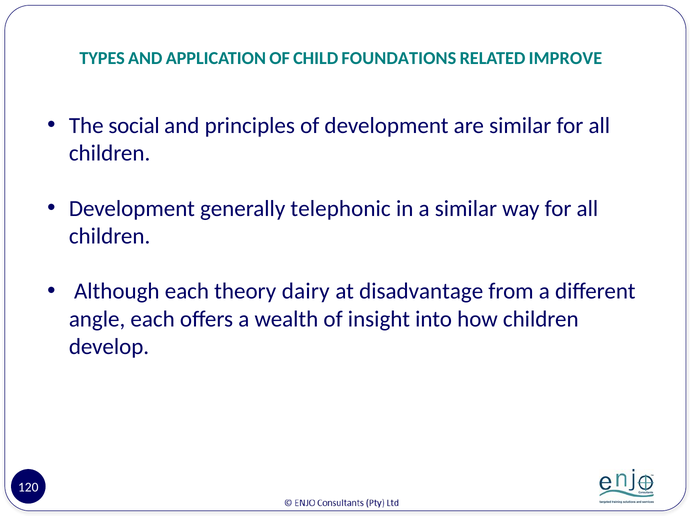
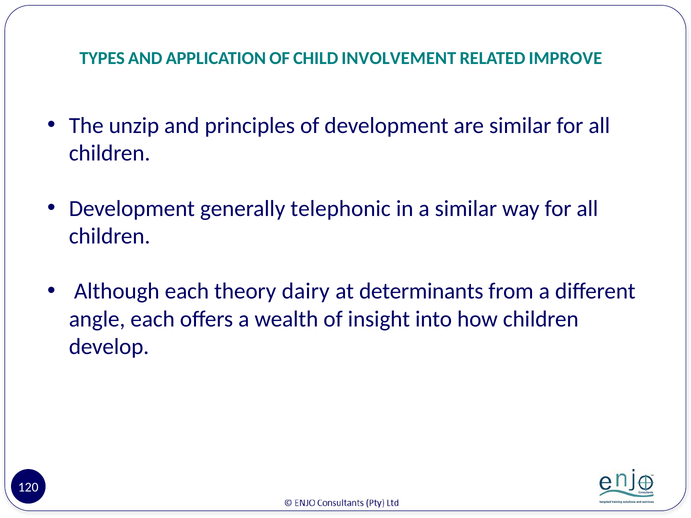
FOUNDATIONS: FOUNDATIONS -> INVOLVEMENT (399, 58)
social: social -> unzip (134, 126)
disadvantage: disadvantage -> determinants (421, 291)
